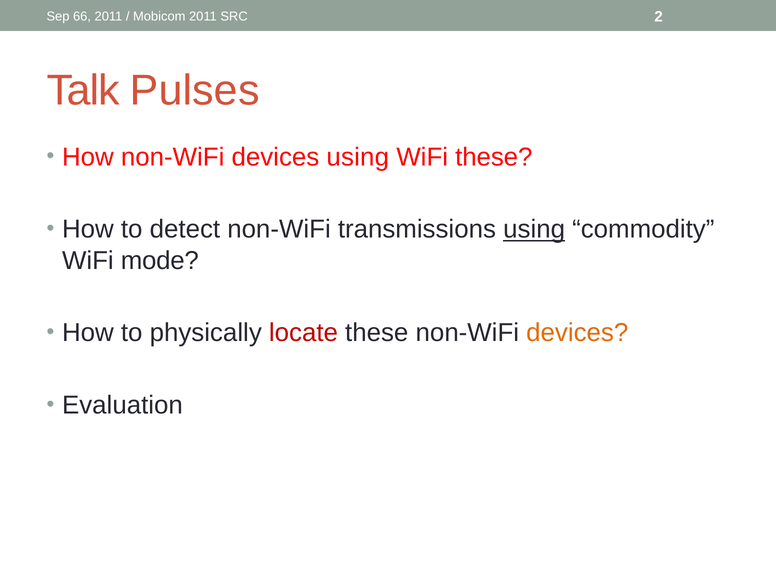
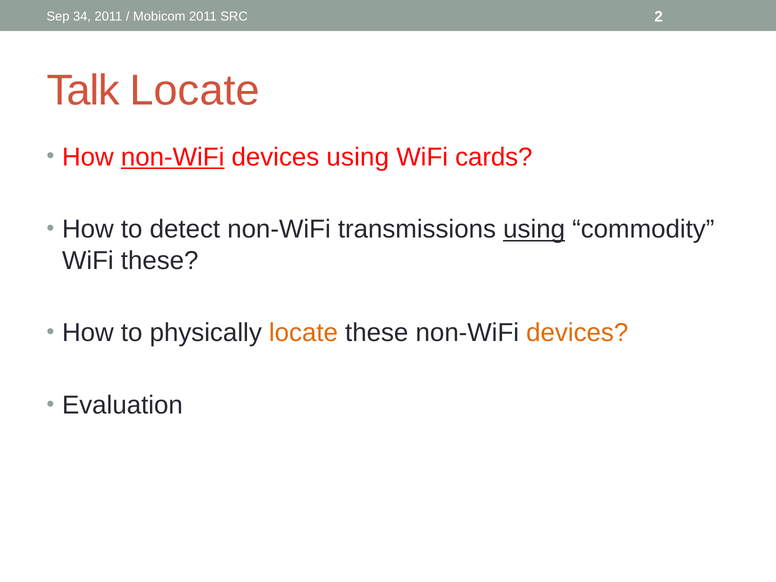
66: 66 -> 34 (82, 16)
Talk Pulses: Pulses -> Locate (195, 90)
non-WiFi underline: none -> present (173, 157)
WiFi these: these -> cards (494, 157)
WiFi mode: mode -> these (160, 260)
locate colour: red -> orange (303, 333)
